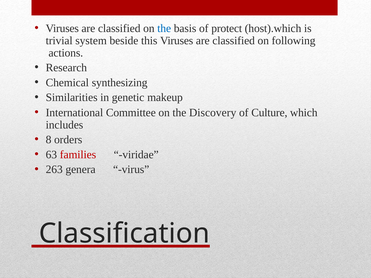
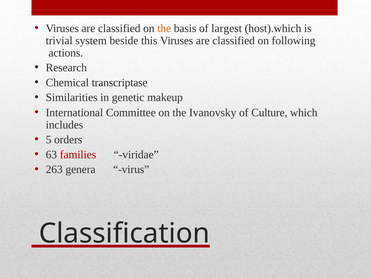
the colour: blue -> orange (164, 28)
protect: protect -> largest (227, 28)
synthesizing: synthesizing -> transcriptase (120, 83)
Discovery: Discovery -> Ivanovsky (213, 113)
8: 8 -> 5 (49, 140)
